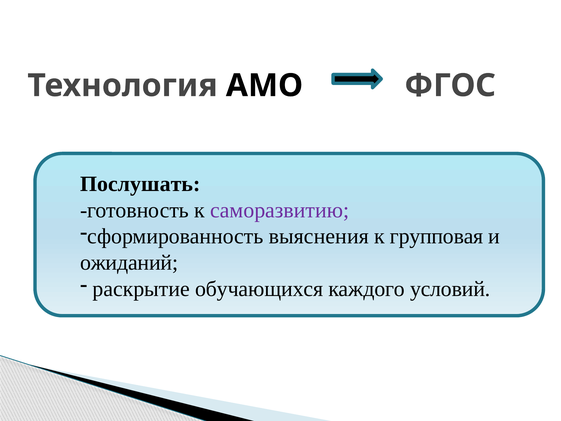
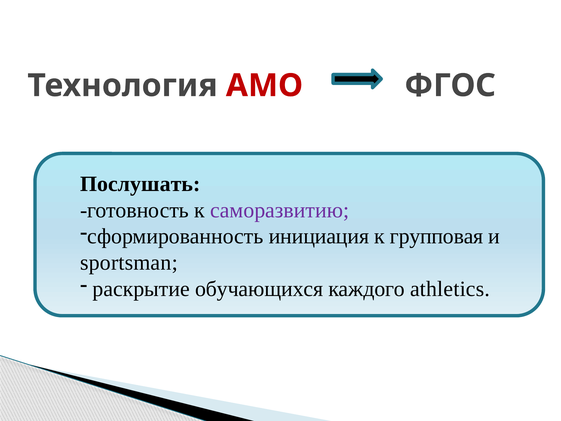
АМО colour: black -> red (264, 86)
выяснения: выяснения -> инициация (319, 236)
ожиданий: ожиданий -> sportsman (129, 262)
условий: условий -> athletics (450, 289)
